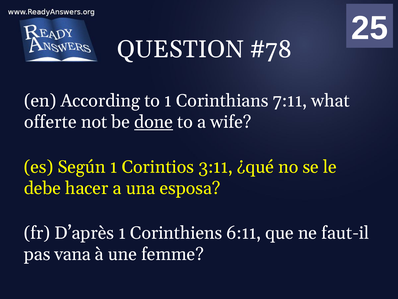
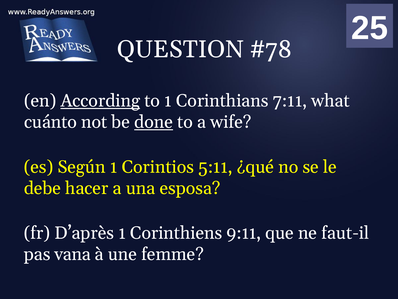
According underline: none -> present (100, 101)
offerte: offerte -> cuánto (50, 122)
3:11: 3:11 -> 5:11 (215, 167)
6:11: 6:11 -> 9:11 (244, 233)
